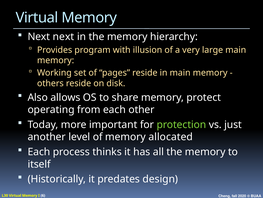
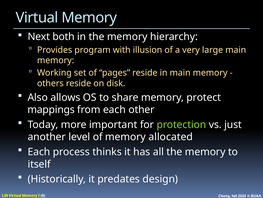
Next next: next -> both (64, 37)
operating: operating -> mappings (51, 109)
